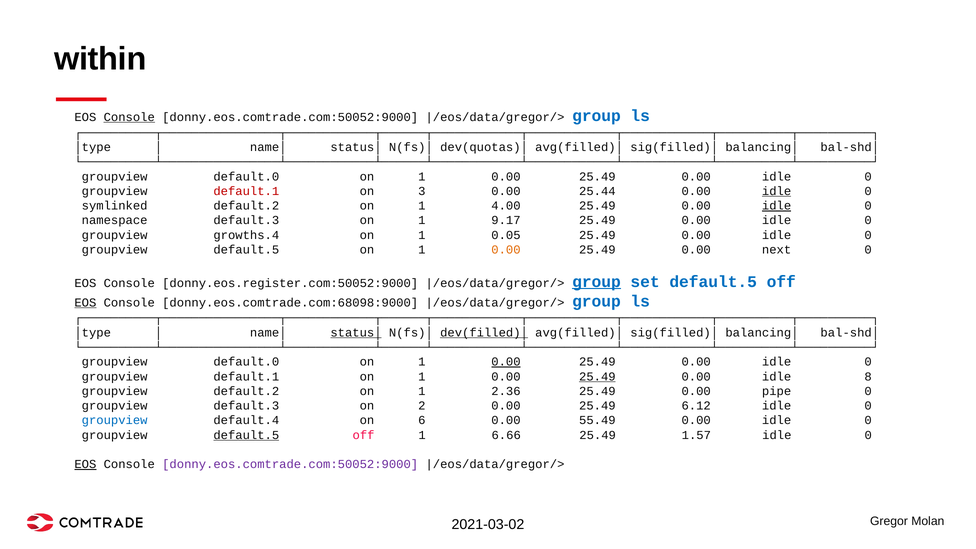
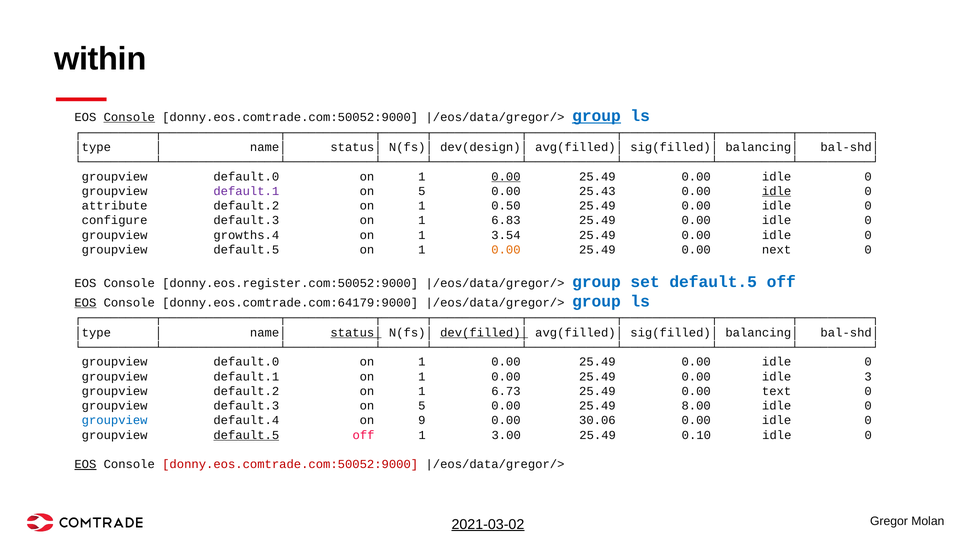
group underline: none -> present (596, 116)
dev(quotas)│: dev(quotas)│ -> dev(design)│ (484, 147)
0.00 underline: none -> present (506, 176)
default.1 colour: red -> purple (246, 191)
3: 3 -> 5 (422, 191)
25.44: 25.44 -> 25.43 (597, 191)
symlinked: symlinked -> attribute (115, 206)
4.00: 4.00 -> 0.50 (506, 206)
idle underline: present -> none (777, 206)
namespace: namespace -> configure (115, 220)
9.17: 9.17 -> 6.83 (506, 220)
0.05: 0.05 -> 3.54 (506, 235)
group underline: present -> none (596, 282)
donny.eos.comtrade.com:68098:9000: donny.eos.comtrade.com:68098:9000 -> donny.eos.comtrade.com:64179:9000 (290, 302)
0.00 underline: present -> none (506, 362)
25.49 underline: present -> none (597, 376)
8: 8 -> 3 (868, 376)
2.36: 2.36 -> 6.73 (506, 391)
pipe: pipe -> text (777, 391)
default.3 on 2: 2 -> 5 (422, 406)
6.12: 6.12 -> 8.00 (696, 406)
6: 6 -> 9 (422, 420)
55.49: 55.49 -> 30.06 (597, 420)
6.66: 6.66 -> 3.00 (506, 435)
1.57: 1.57 -> 0.10 (696, 435)
donny.eos.comtrade.com:50052:9000 colour: purple -> red (290, 464)
2021-03-02 underline: none -> present (488, 524)
